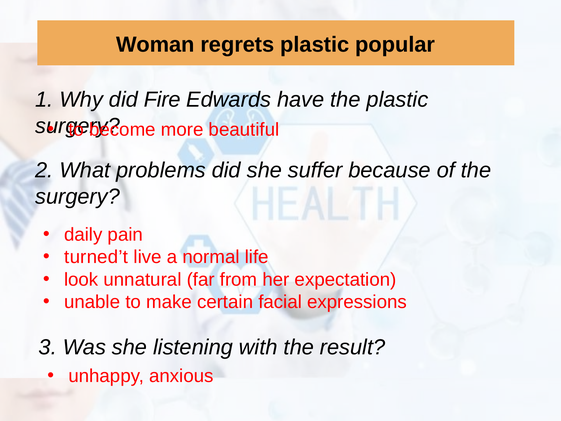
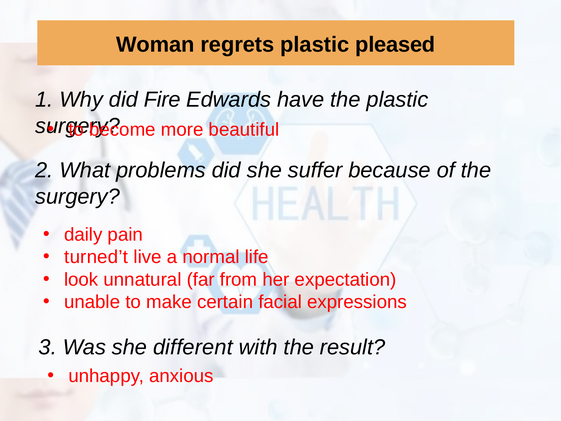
popular: popular -> pleased (395, 44)
listening: listening -> different (193, 347)
